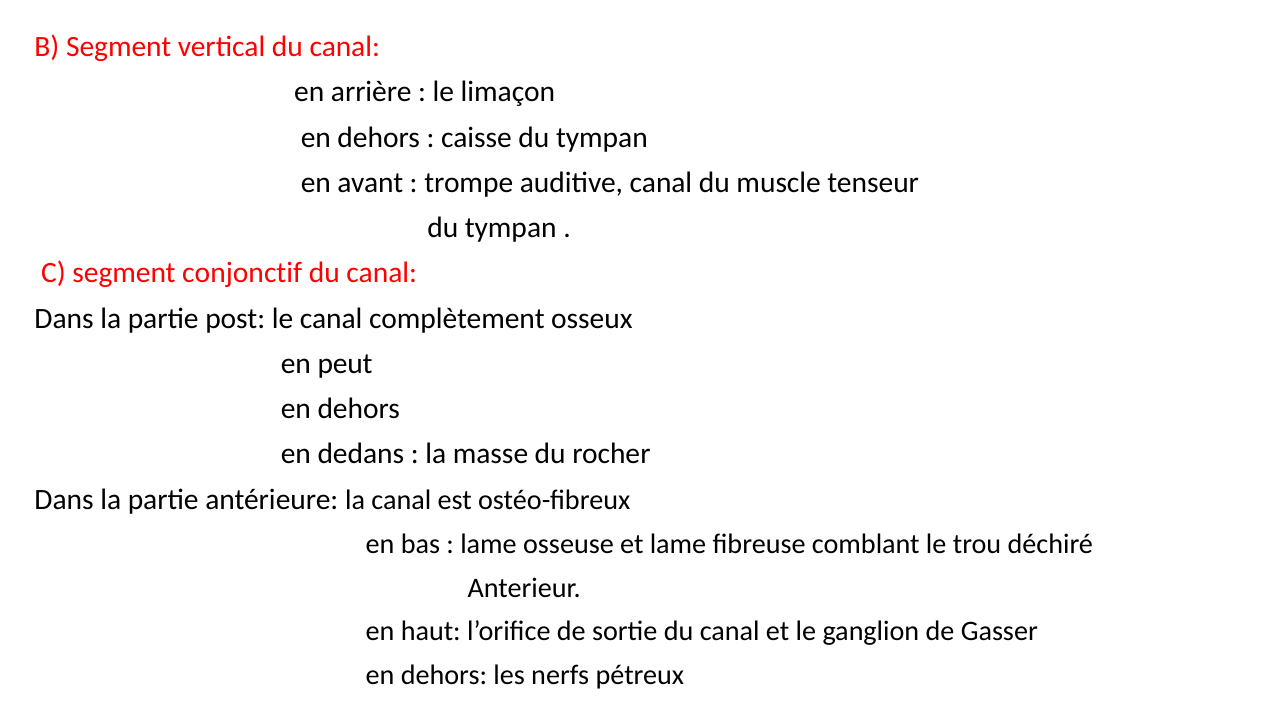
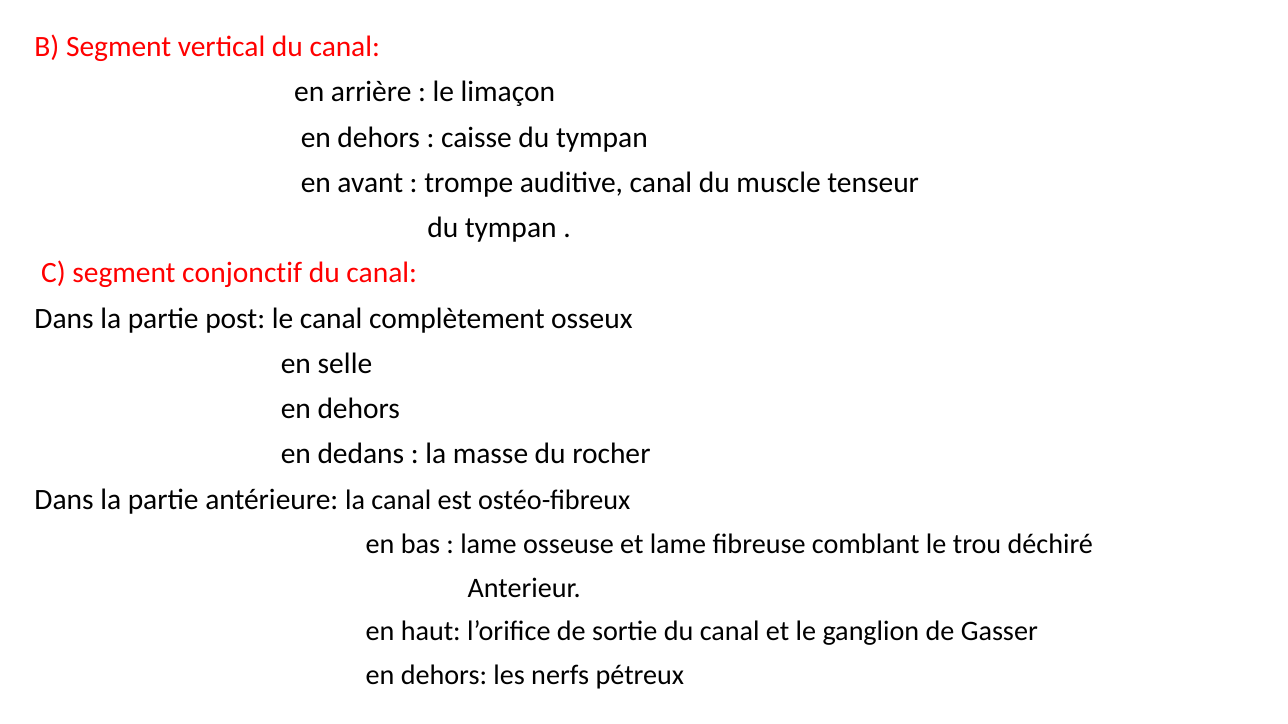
peut: peut -> selle (345, 364)
